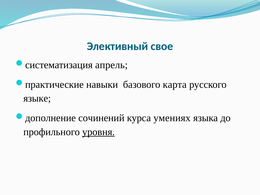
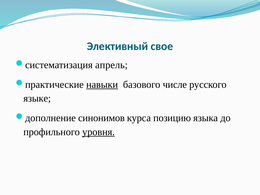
навыки underline: none -> present (102, 84)
карта: карта -> числе (175, 84)
сочинений: сочинений -> синонимов (101, 118)
умениях: умениях -> позицию (172, 118)
